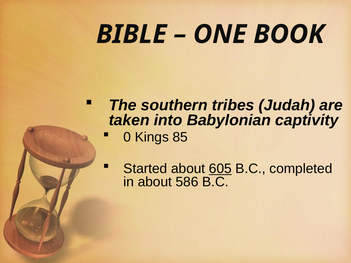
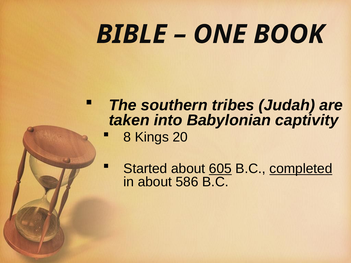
0: 0 -> 8 (127, 137)
85: 85 -> 20 (180, 137)
completed underline: none -> present (301, 169)
